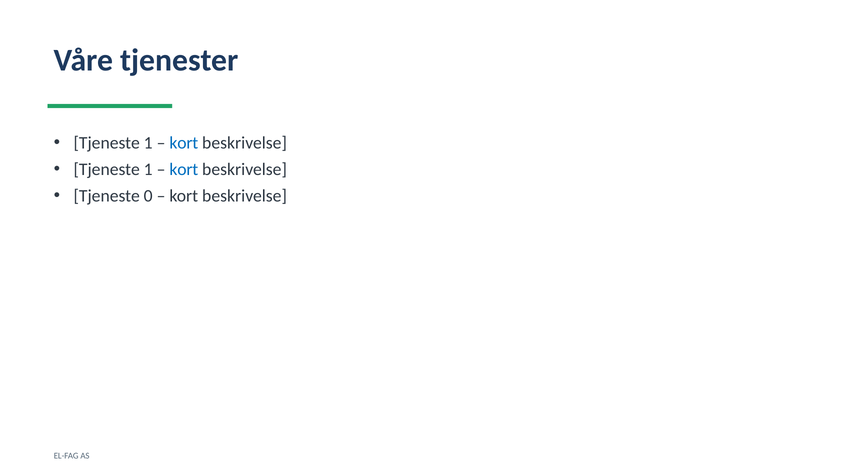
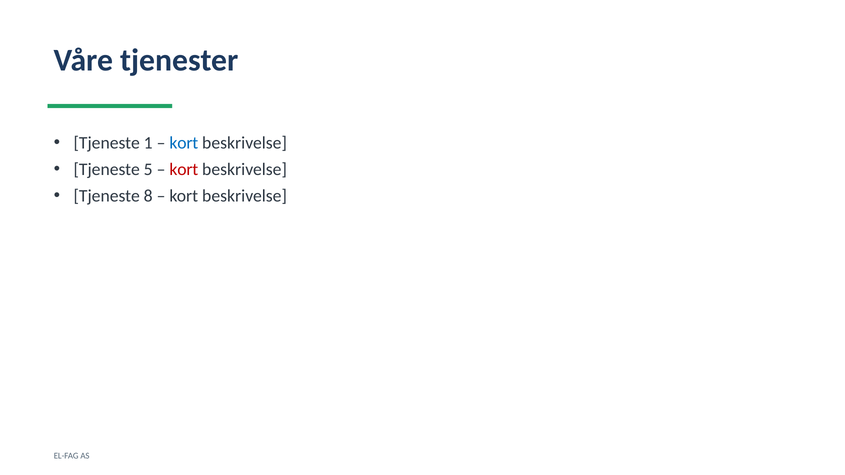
1: 1 -> 5 (148, 170)
kort colour: blue -> red (184, 170)
0: 0 -> 8 (148, 196)
